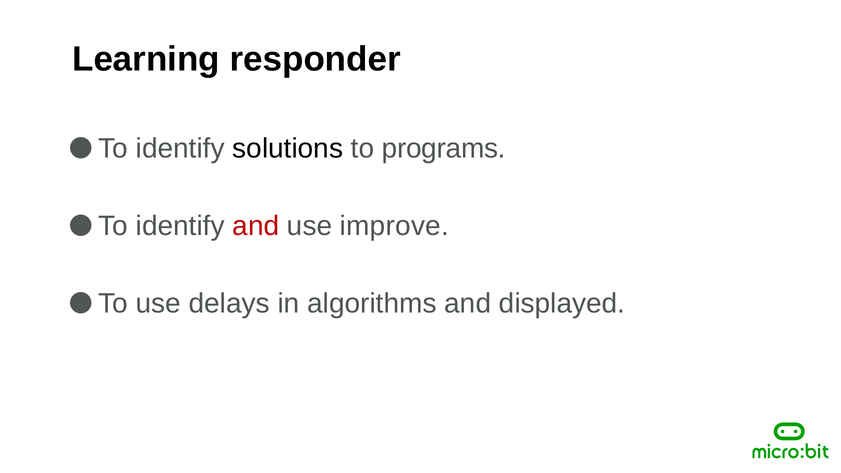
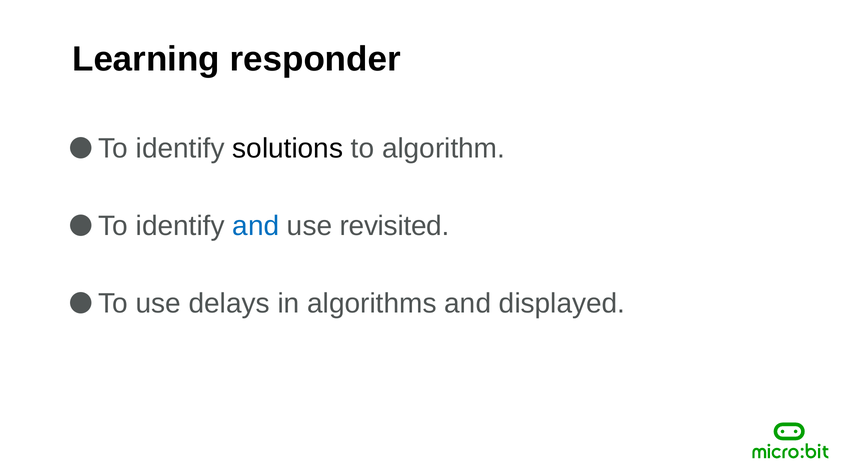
programs: programs -> algorithm (444, 149)
and colour: red -> blue (256, 226)
improve: improve -> revisited (395, 226)
